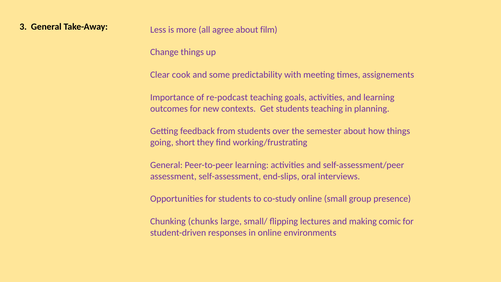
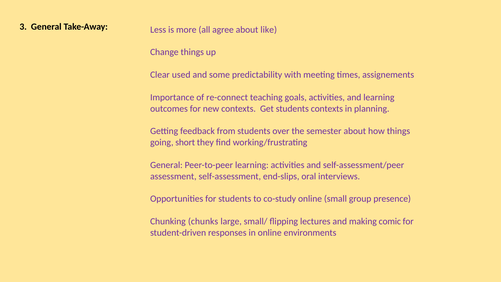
film: film -> like (269, 30)
cook: cook -> used (181, 75)
re-podcast: re-podcast -> re-connect (227, 97)
students teaching: teaching -> contexts (327, 109)
